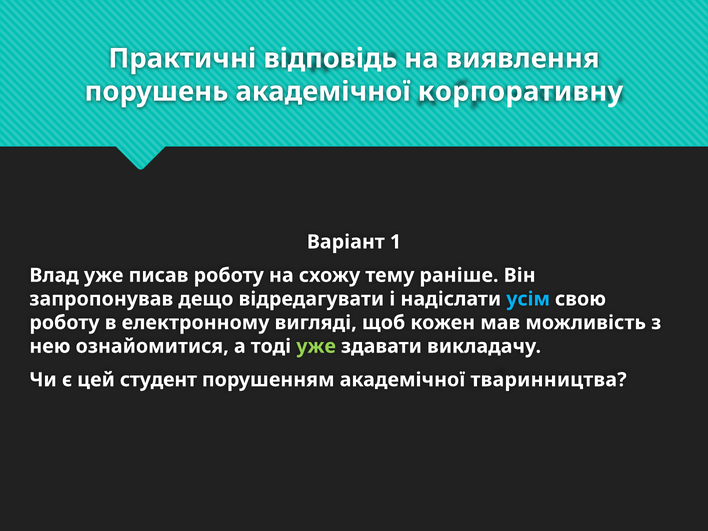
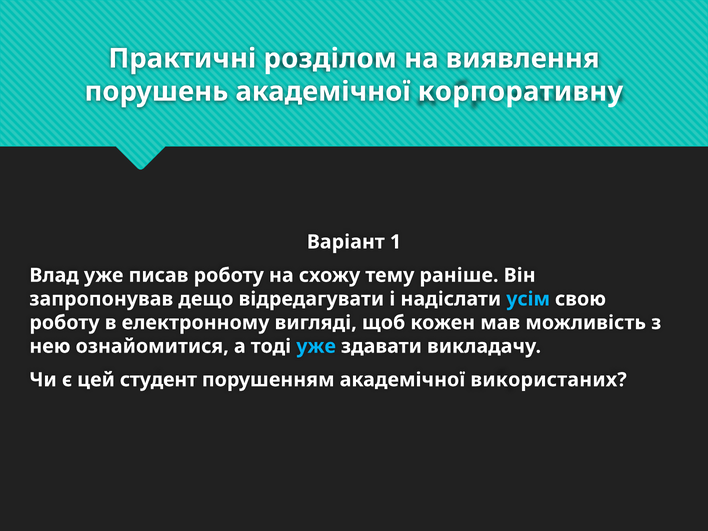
відповідь: відповідь -> розділом (330, 59)
уже colour: light green -> light blue (316, 346)
тваринництва: тваринництва -> використаних (549, 380)
